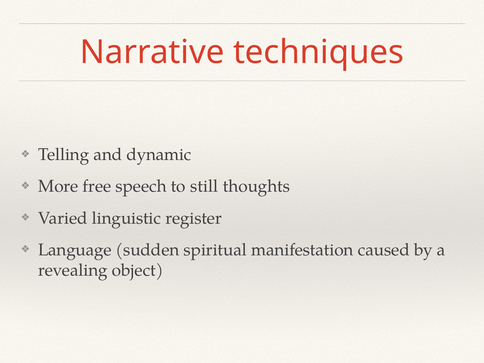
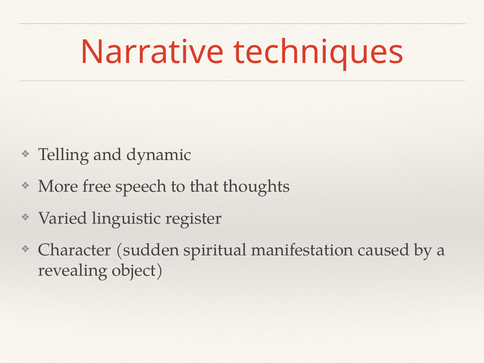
still: still -> that (204, 186)
Language: Language -> Character (75, 250)
